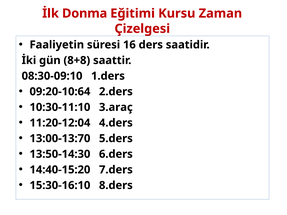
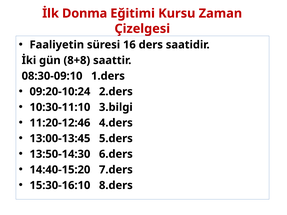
09:20-10:64: 09:20-10:64 -> 09:20-10:24 (60, 92)
3.araç: 3.araç -> 3.bilgi (116, 107)
11:20-12:04: 11:20-12:04 -> 11:20-12:46 (60, 123)
13:00-13:70: 13:00-13:70 -> 13:00-13:45 (60, 139)
